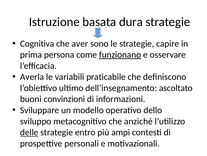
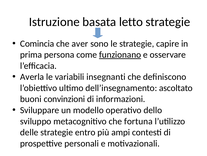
dura: dura -> letto (131, 22)
Cognitiva: Cognitiva -> Comincia (37, 43)
praticabile: praticabile -> insegnanti (106, 77)
anziché: anziché -> fortuna (138, 121)
delle underline: present -> none (29, 132)
